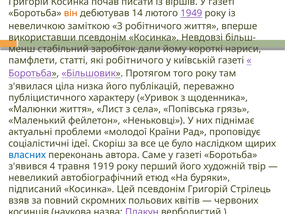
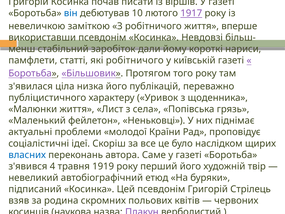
він colour: orange -> blue (71, 13)
14: 14 -> 10 (137, 13)
1949: 1949 -> 1917 (191, 13)
повний: повний -> родина (61, 200)
